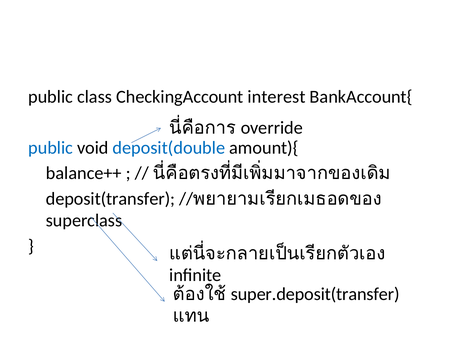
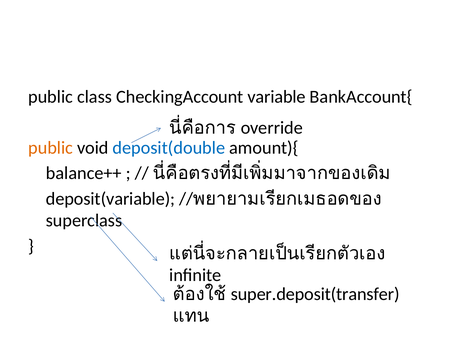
interest: interest -> variable (277, 97)
public colour: blue -> orange (51, 148)
deposit(transfer: deposit(transfer -> deposit(variable (110, 199)
